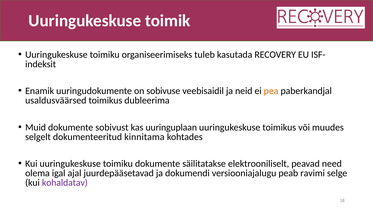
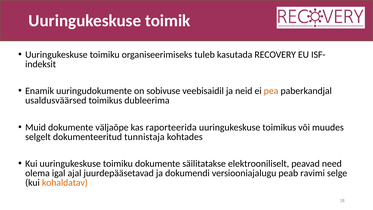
sobivust: sobivust -> väljaõpe (112, 127)
uuringuplaan: uuringuplaan -> raporteerida (171, 127)
kinnitama: kinnitama -> tunnistaja (144, 137)
kohaldatav colour: purple -> orange (65, 183)
